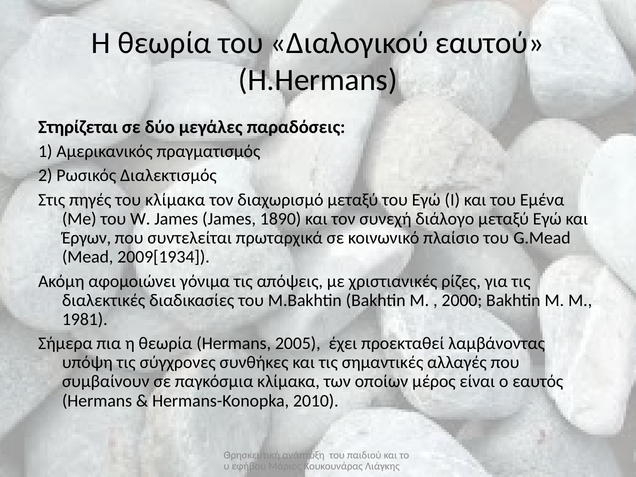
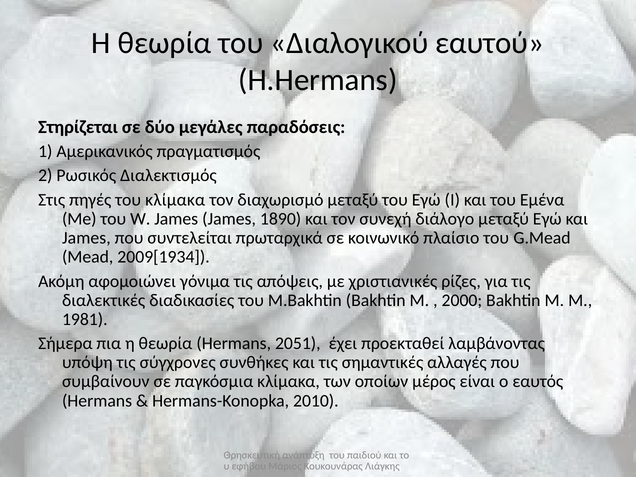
Έργων: Έργων -> James (86, 238)
2005: 2005 -> 2051 (298, 343)
